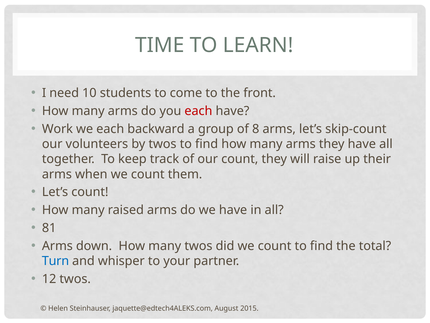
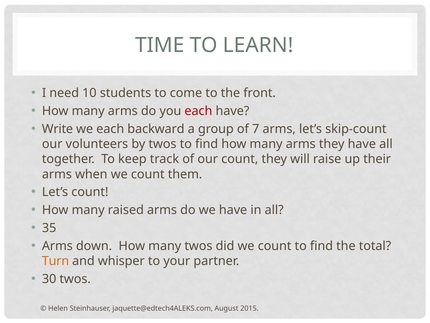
Work: Work -> Write (57, 129)
8: 8 -> 7 (256, 129)
81: 81 -> 35 (49, 228)
Turn colour: blue -> orange (55, 261)
12: 12 -> 30 (49, 279)
